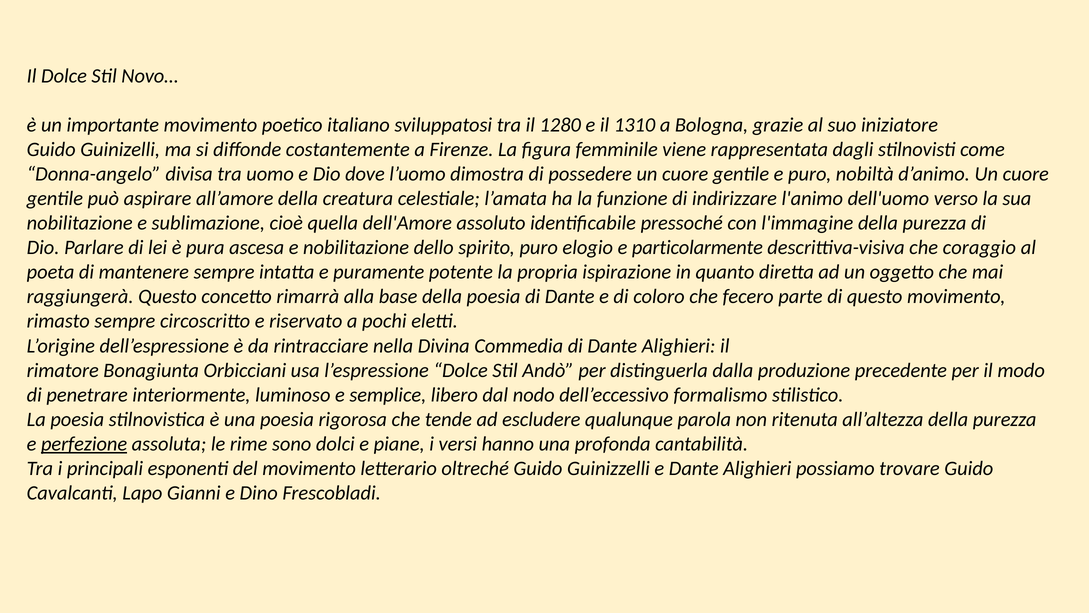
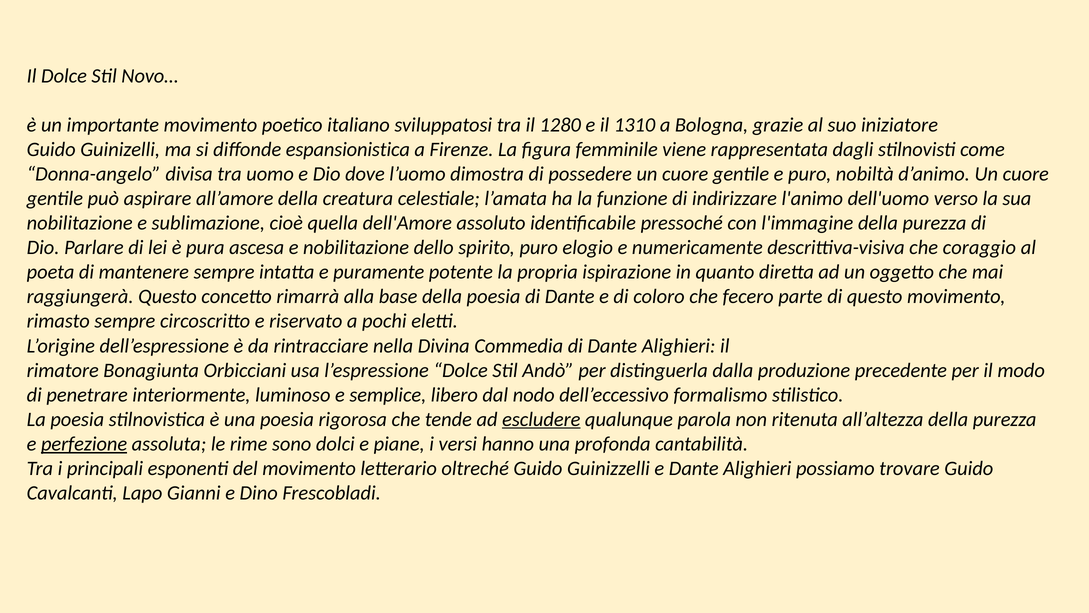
costantemente: costantemente -> espansionistica (348, 150)
particolarmente: particolarmente -> numericamente (697, 248)
escludere underline: none -> present (541, 419)
